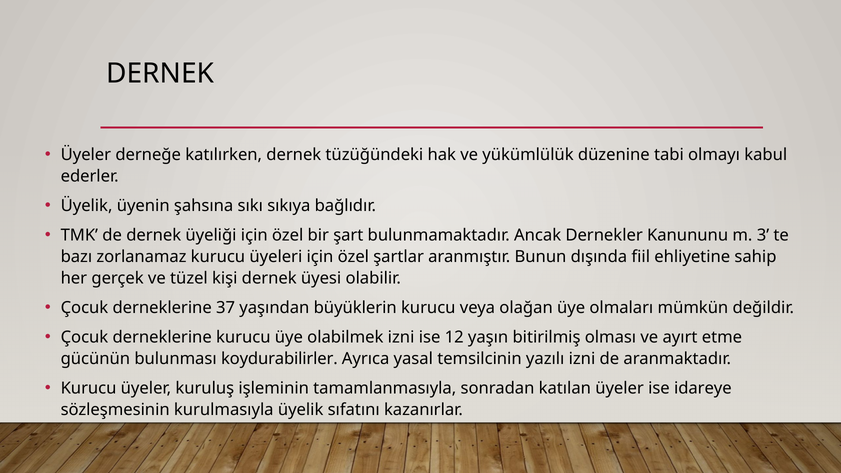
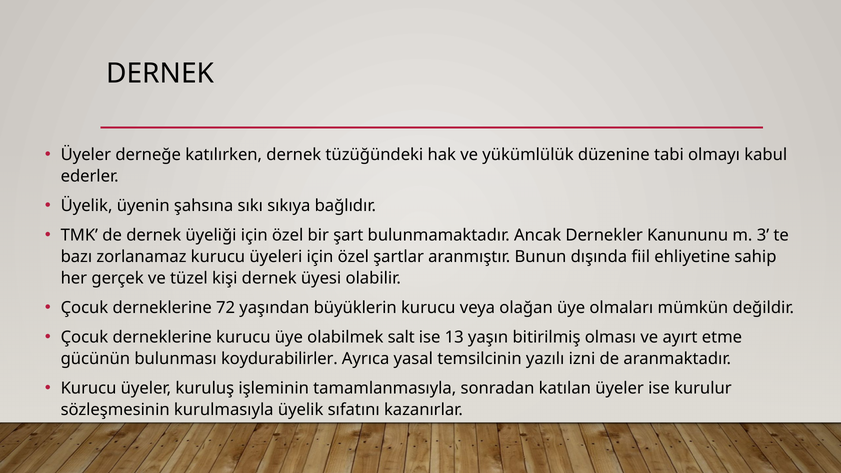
37: 37 -> 72 (226, 308)
olabilmek izni: izni -> salt (401, 337)
12: 12 -> 13 (454, 337)
idareye: idareye -> kurulur (703, 388)
